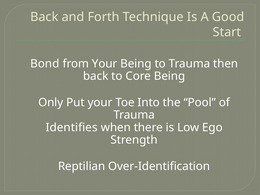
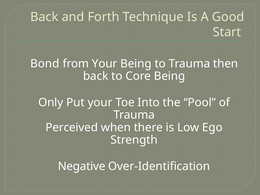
Identifies: Identifies -> Perceived (72, 127)
Reptilian: Reptilian -> Negative (82, 166)
